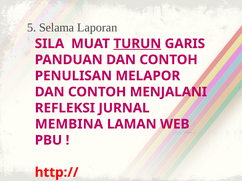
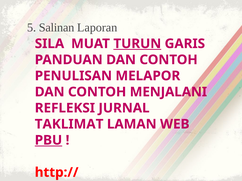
Selama: Selama -> Salinan (57, 28)
MEMBINA: MEMBINA -> TAKLIMAT (69, 124)
PBU underline: none -> present (48, 141)
